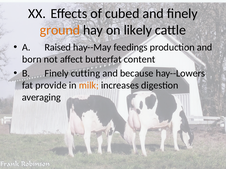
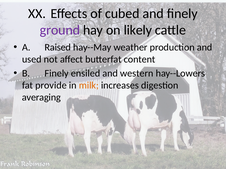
ground colour: orange -> purple (60, 30)
feedings: feedings -> weather (130, 47)
born: born -> used (32, 59)
cutting: cutting -> ensiled (86, 74)
because: because -> western (137, 74)
